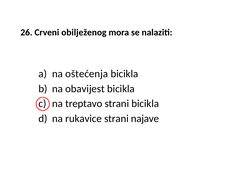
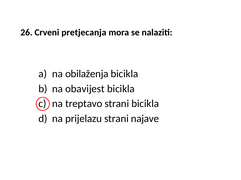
obilježenog: obilježenog -> pretjecanja (84, 33)
oštećenja: oštećenja -> obilaženja (87, 74)
rukavice: rukavice -> prijelazu (84, 119)
